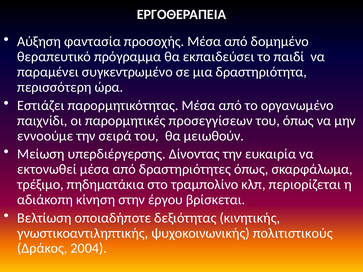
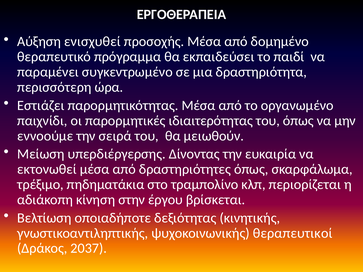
φαντασία: φαντασία -> ενισχυθεί (92, 42)
προσεγγίσεων: προσεγγίσεων -> ιδιαιτερότητας (211, 121)
πολιτιστικούς: πολιτιστικούς -> θεραπευτικοί (293, 233)
2004: 2004 -> 2037 (89, 249)
